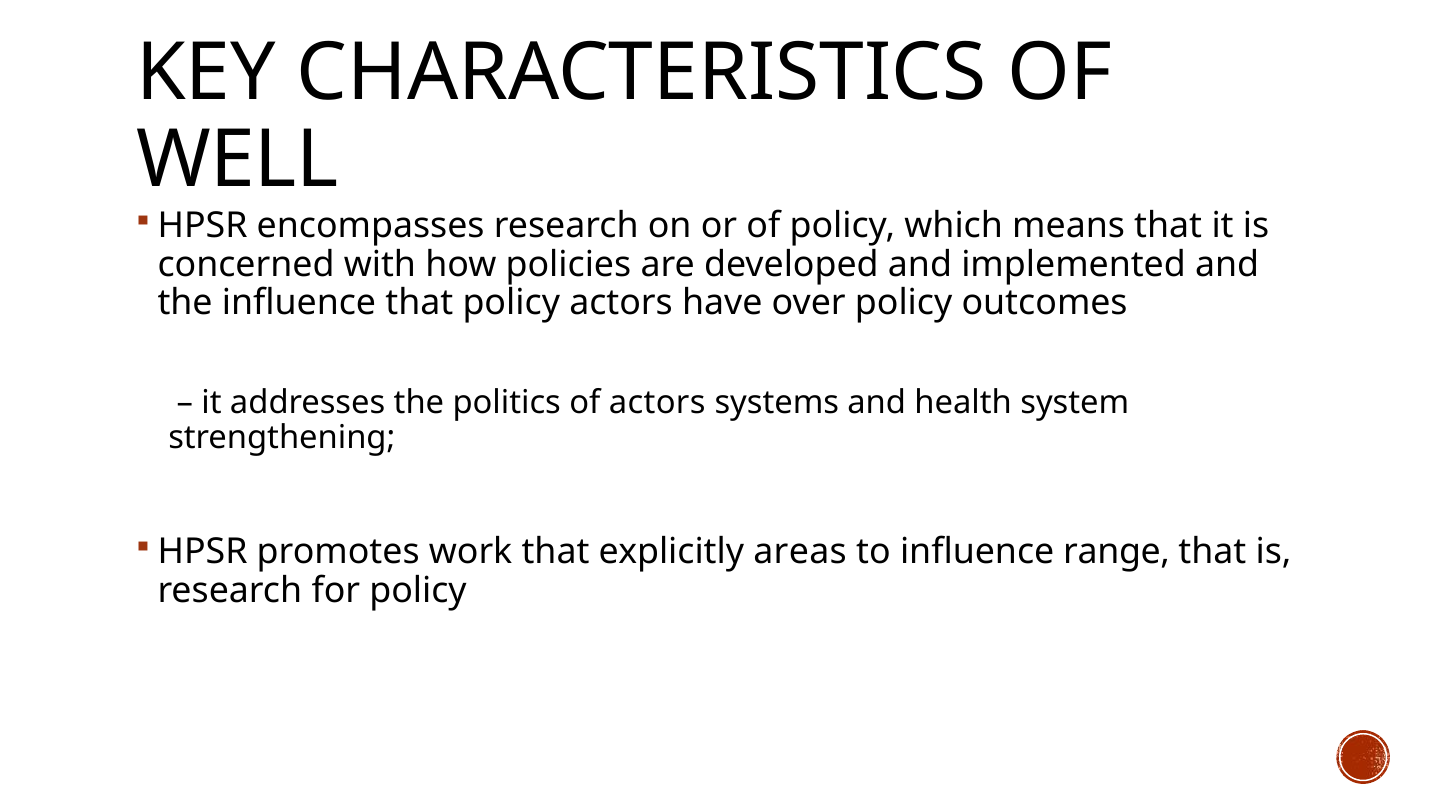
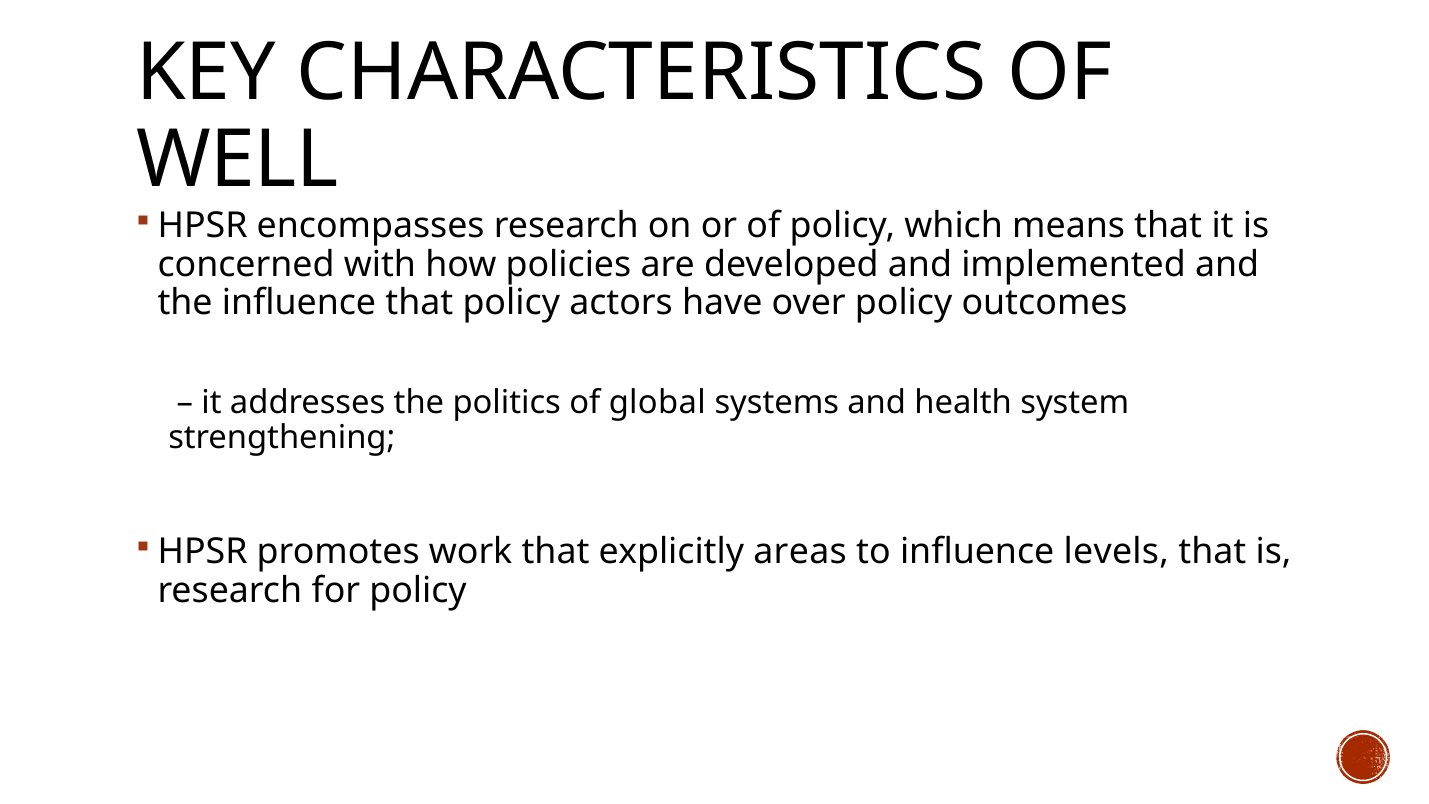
of actors: actors -> global (657, 402)
range: range -> levels (1116, 552)
